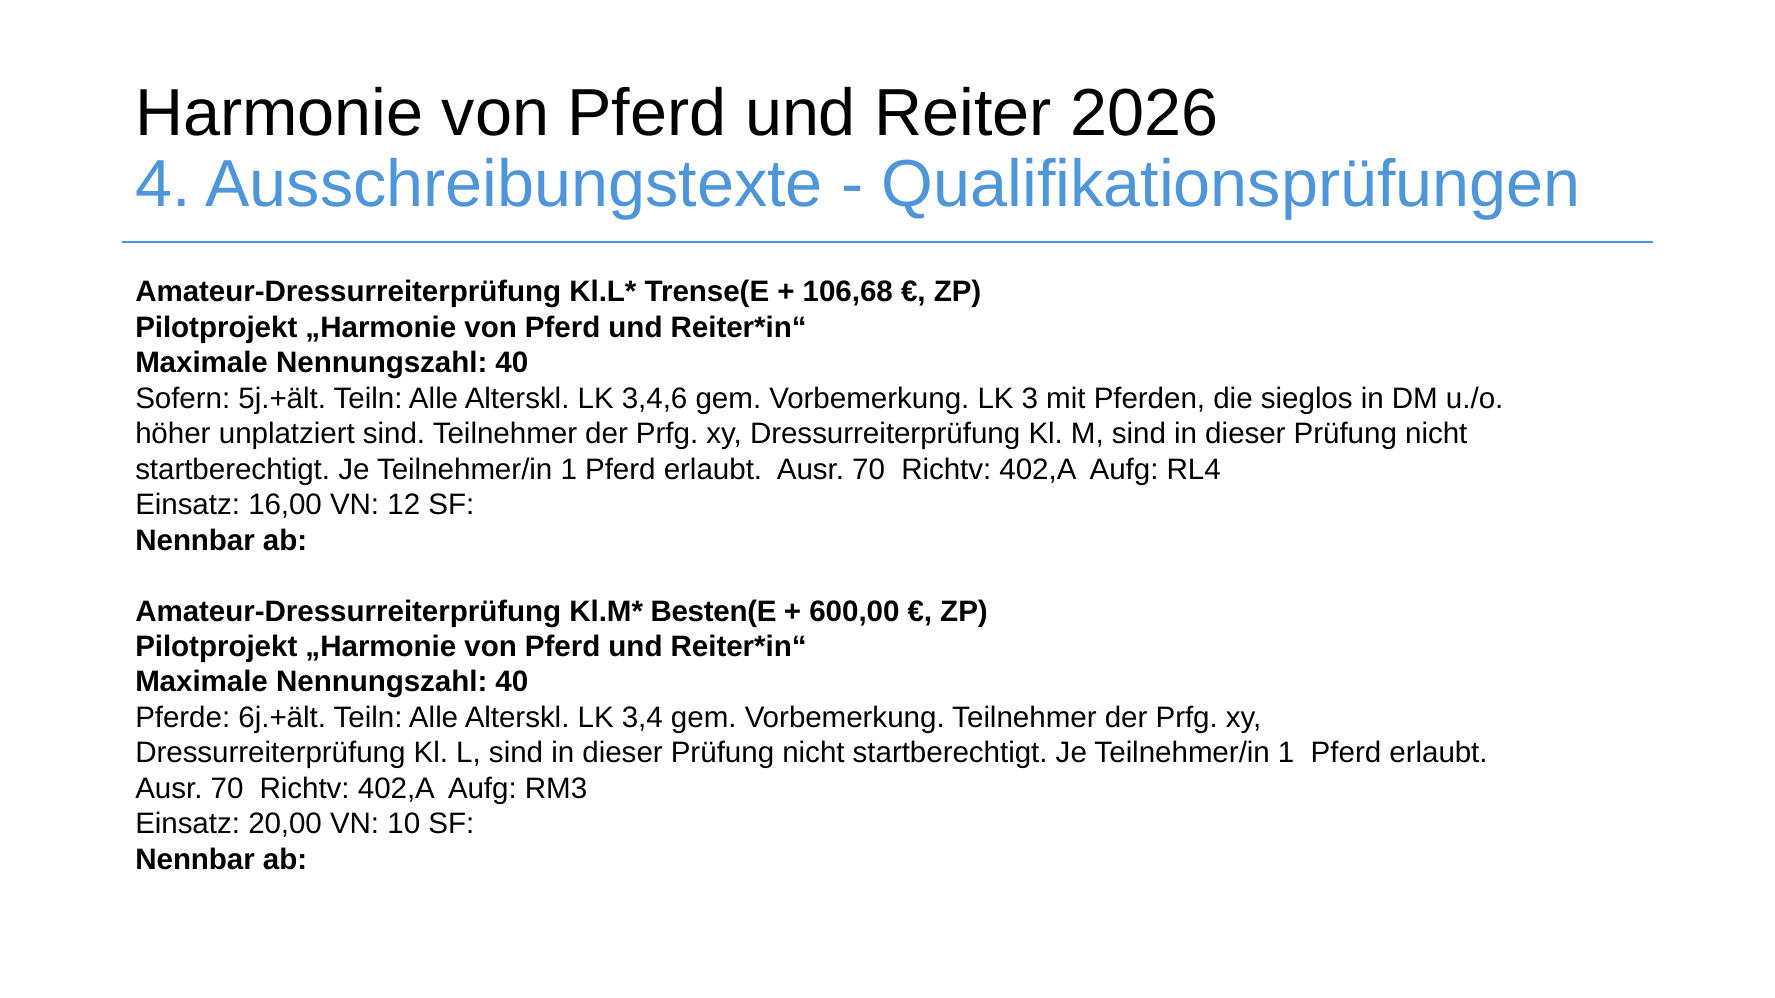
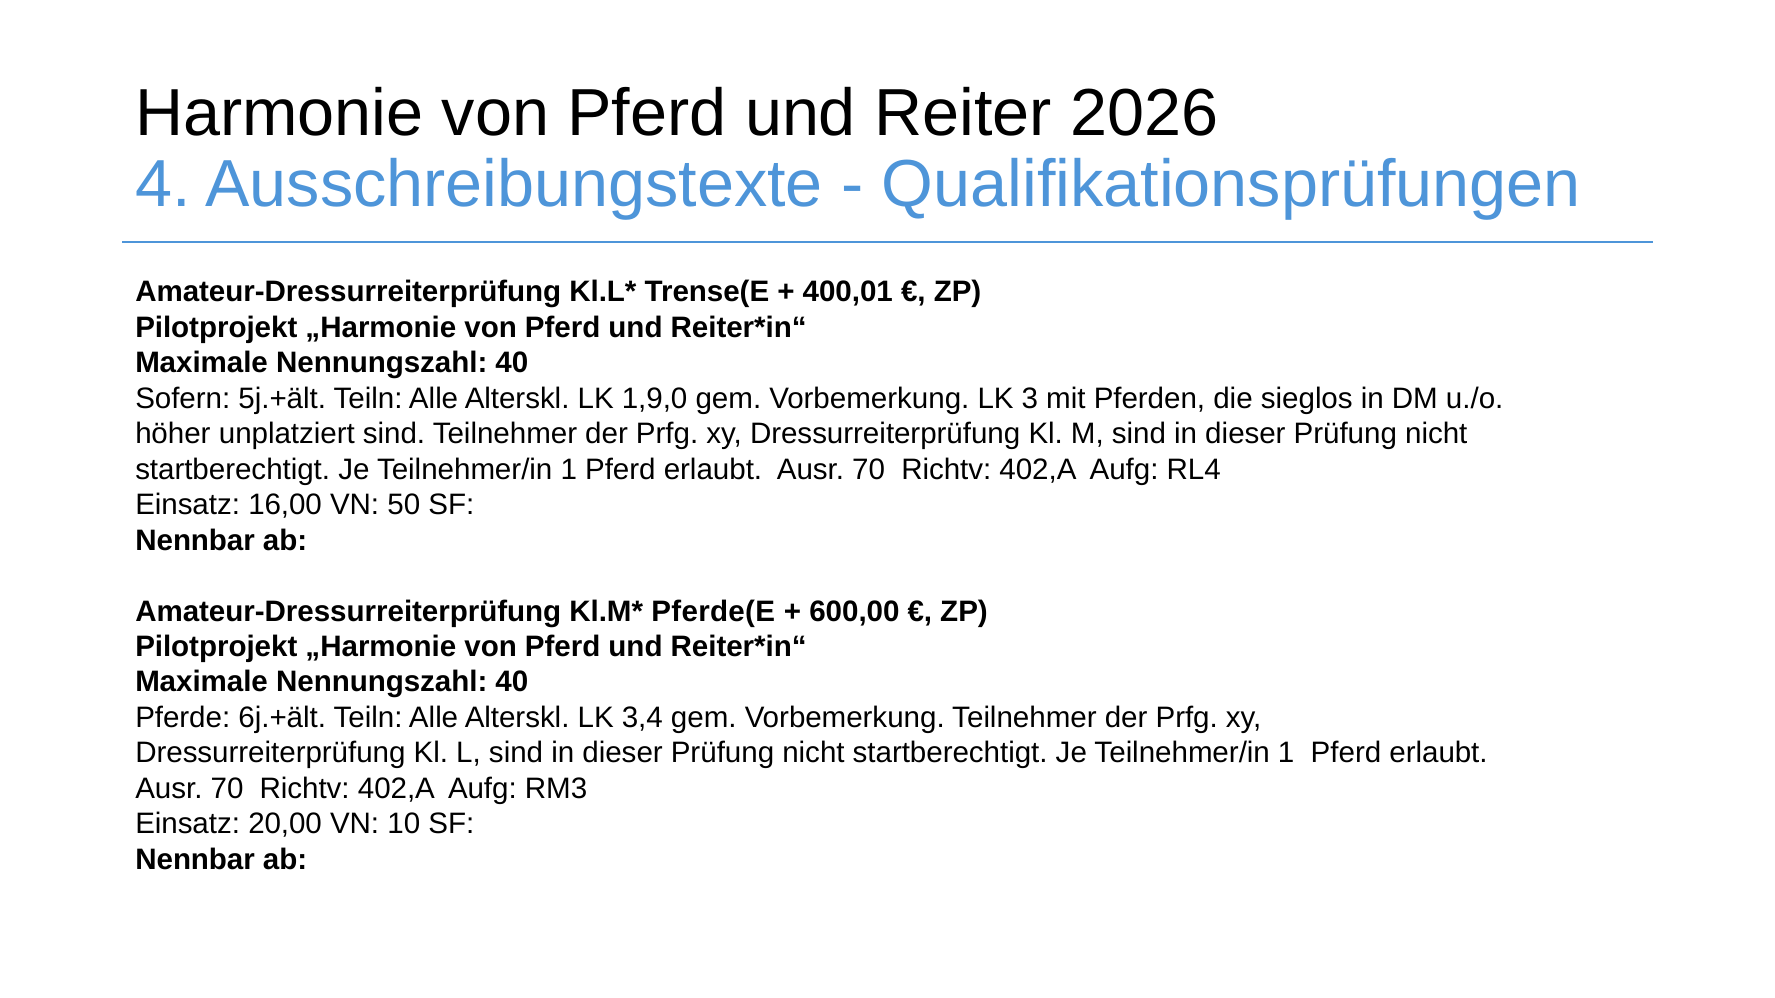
106,68: 106,68 -> 400,01 (848, 292)
3,4,6: 3,4,6 -> 1,9,0 (655, 399)
12: 12 -> 50 (404, 505)
Besten(E: Besten(E -> Pferde(E (713, 612)
